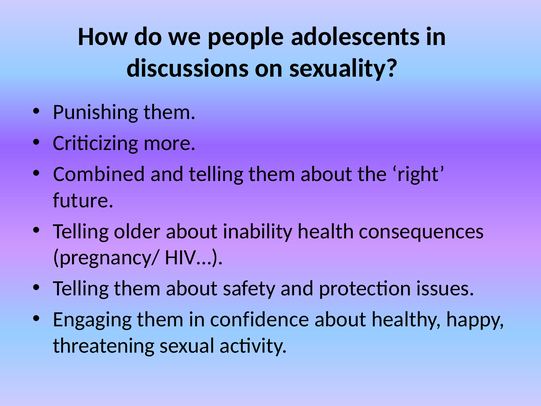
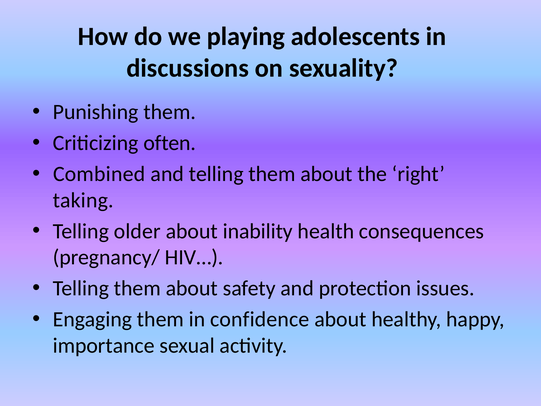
people: people -> playing (246, 37)
more: more -> often (170, 143)
future: future -> taking (83, 200)
threatening: threatening -> importance (104, 345)
